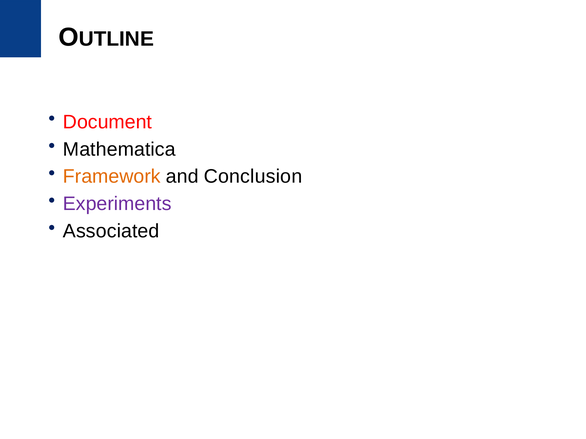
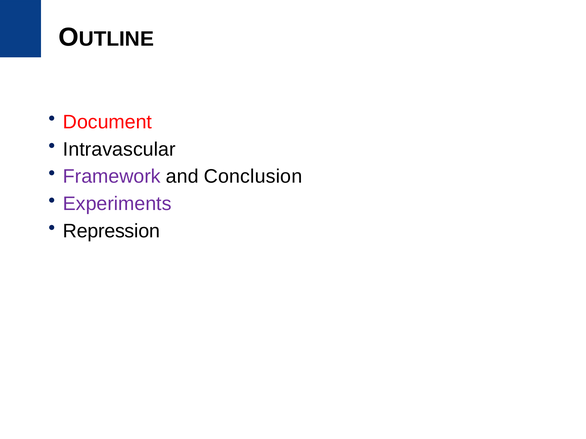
Mathematica: Mathematica -> Intravascular (119, 149)
Framework colour: orange -> purple (112, 177)
Associated: Associated -> Repression (111, 231)
